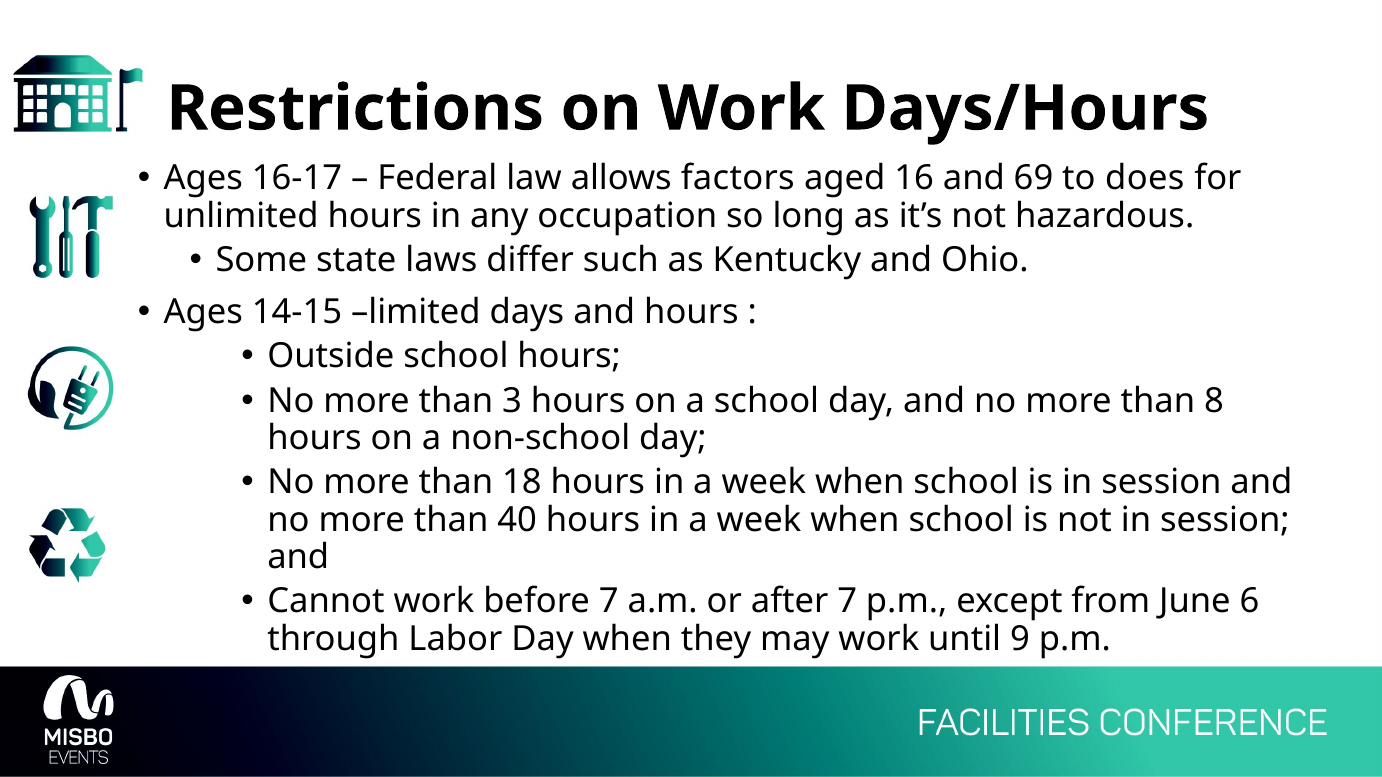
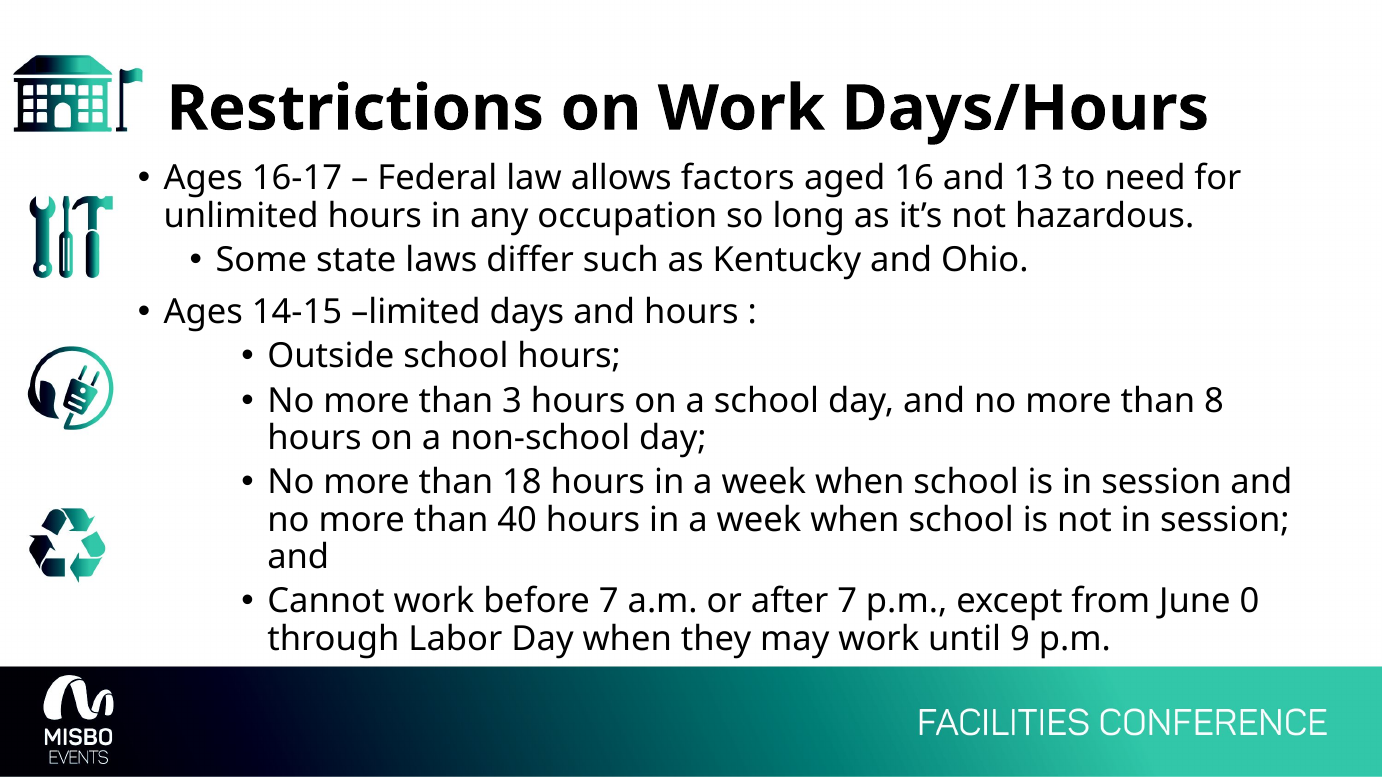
69: 69 -> 13 (1034, 179)
does: does -> need (1145, 179)
6: 6 -> 0 (1250, 602)
